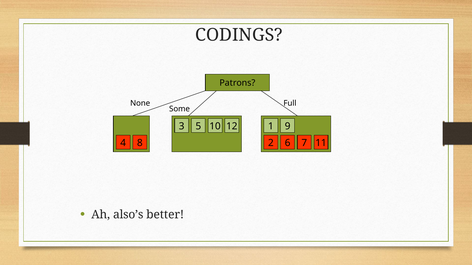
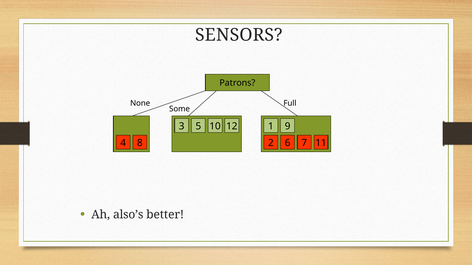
CODINGS: CODINGS -> SENSORS (239, 35)
